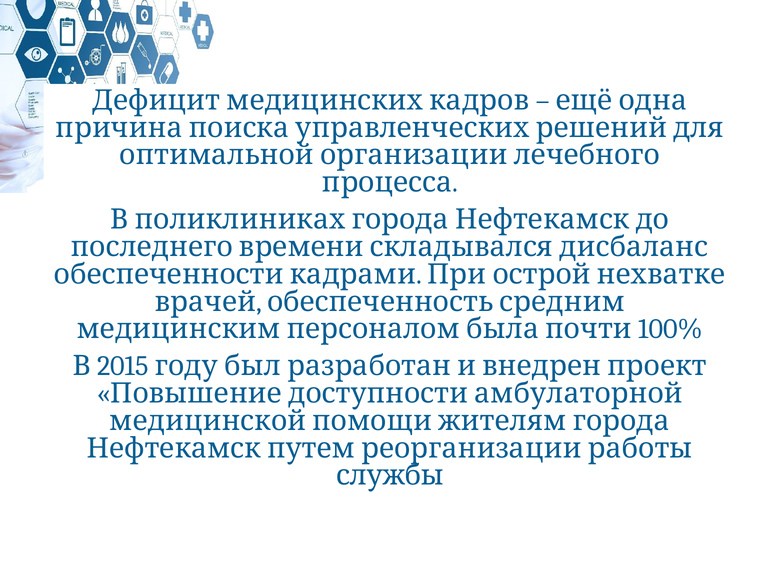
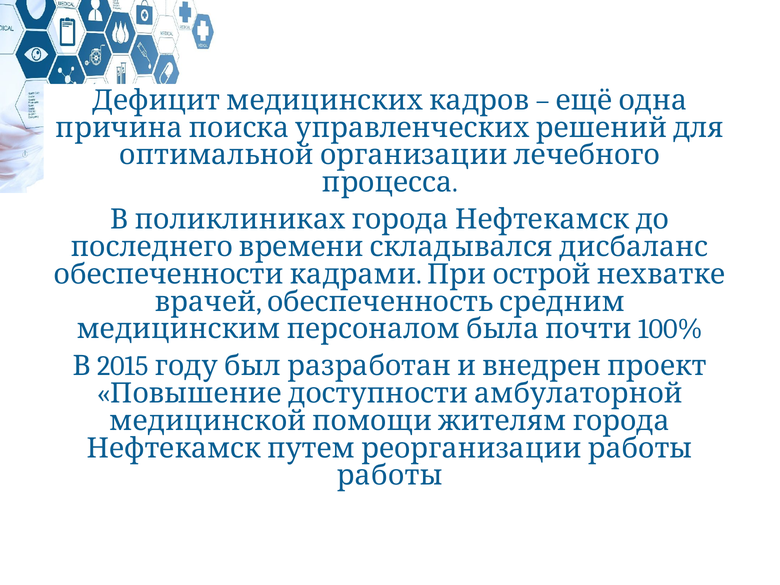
службы: службы -> работы (390, 476)
